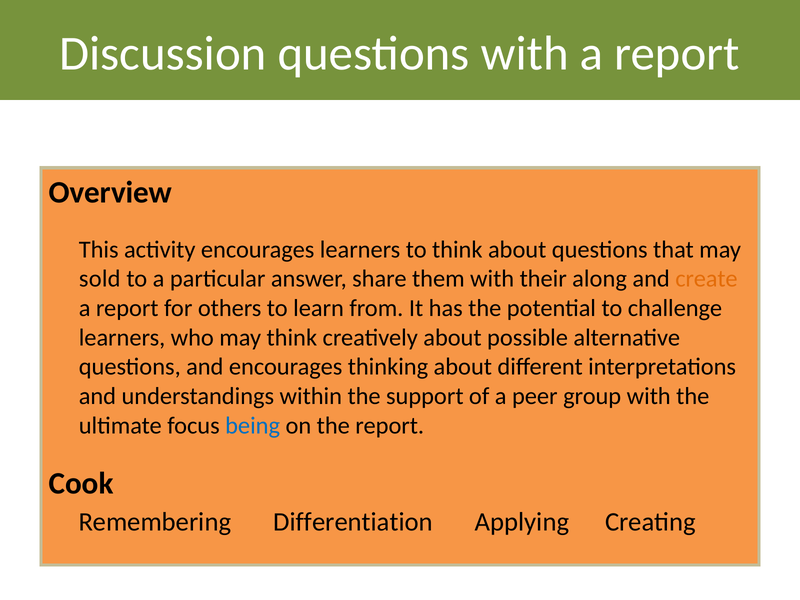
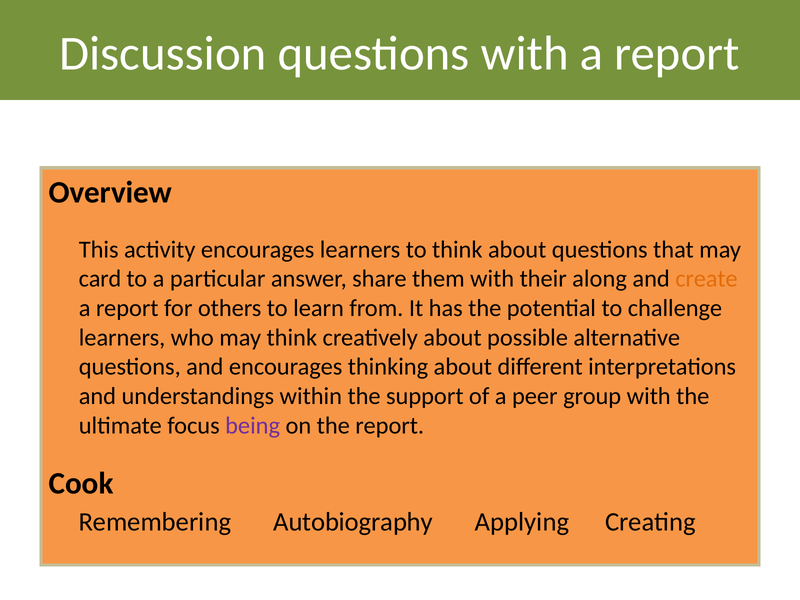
sold: sold -> card (100, 279)
being colour: blue -> purple (253, 426)
Differentiation: Differentiation -> Autobiography (353, 522)
